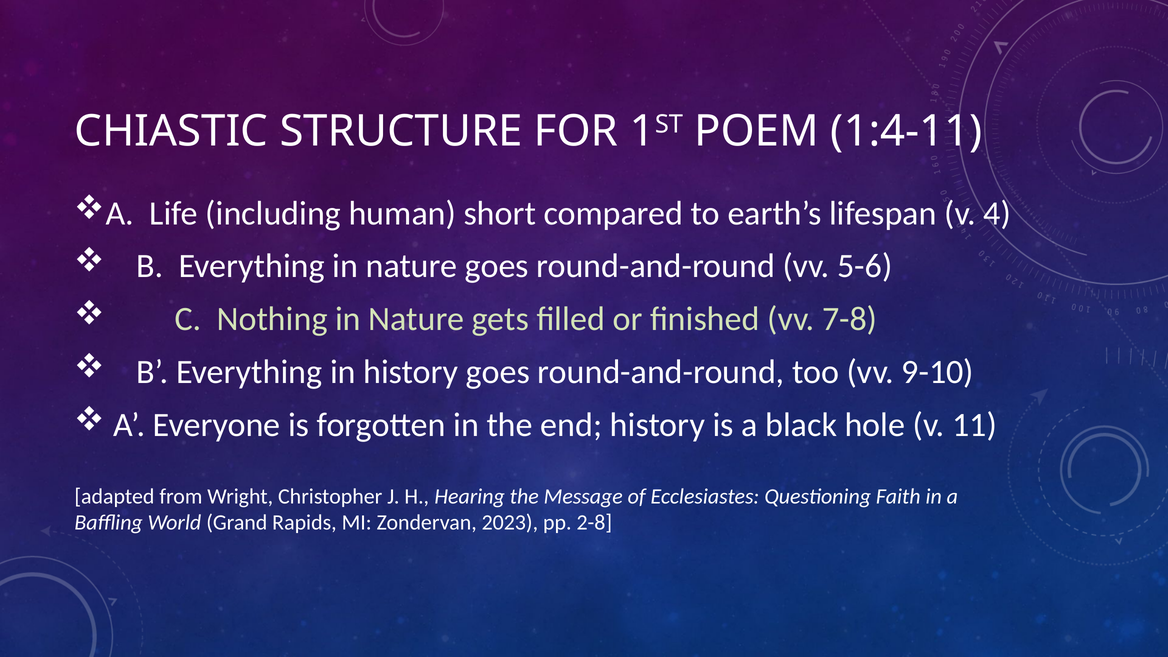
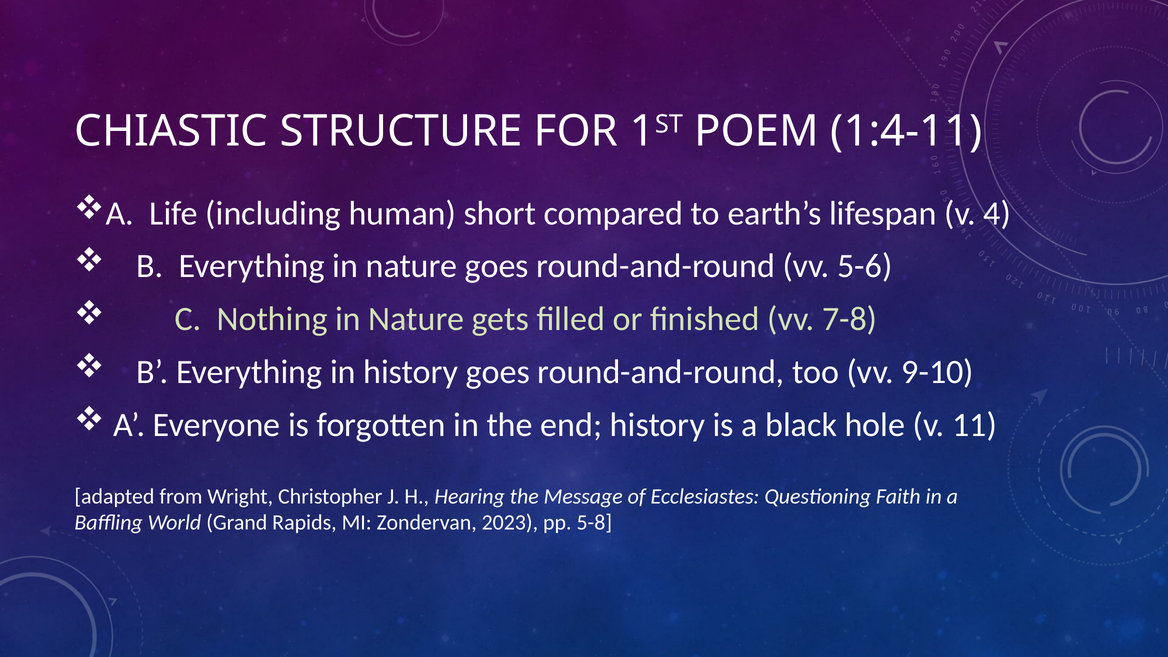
2-8: 2-8 -> 5-8 (594, 523)
